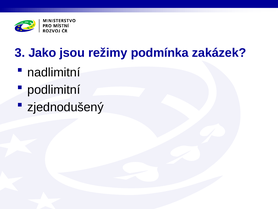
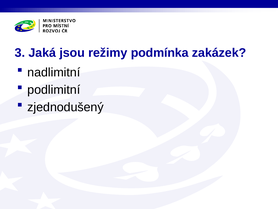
Jako: Jako -> Jaká (42, 53)
